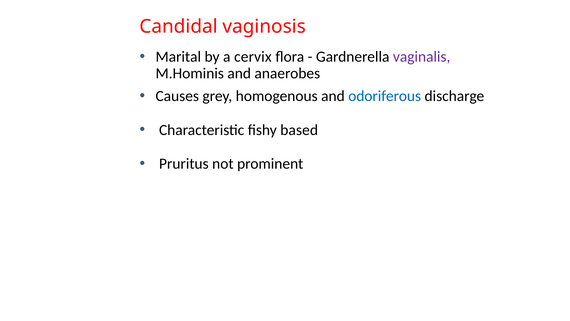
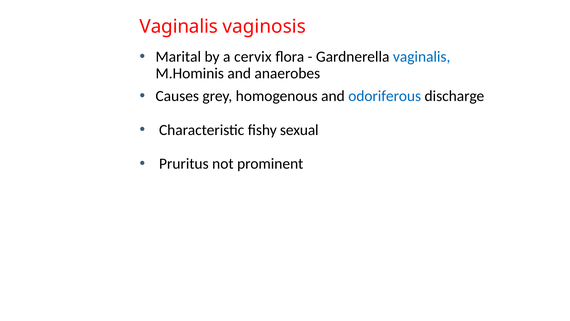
Candidal: Candidal -> Vaginalis (179, 27)
vaginalis colour: purple -> blue (422, 57)
based: based -> sexual (299, 130)
